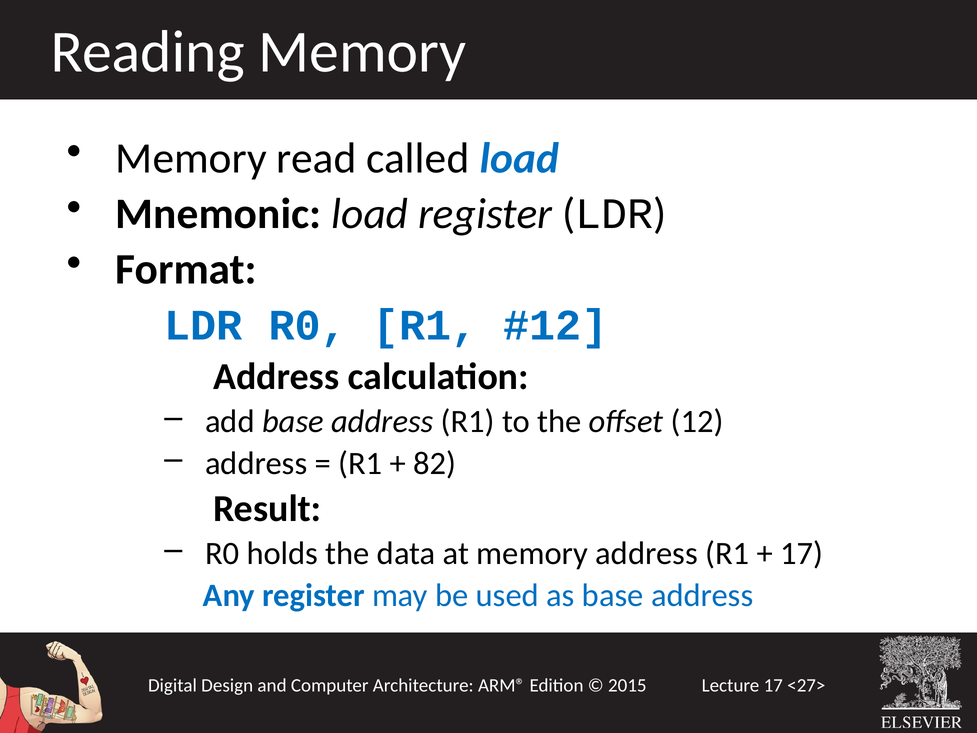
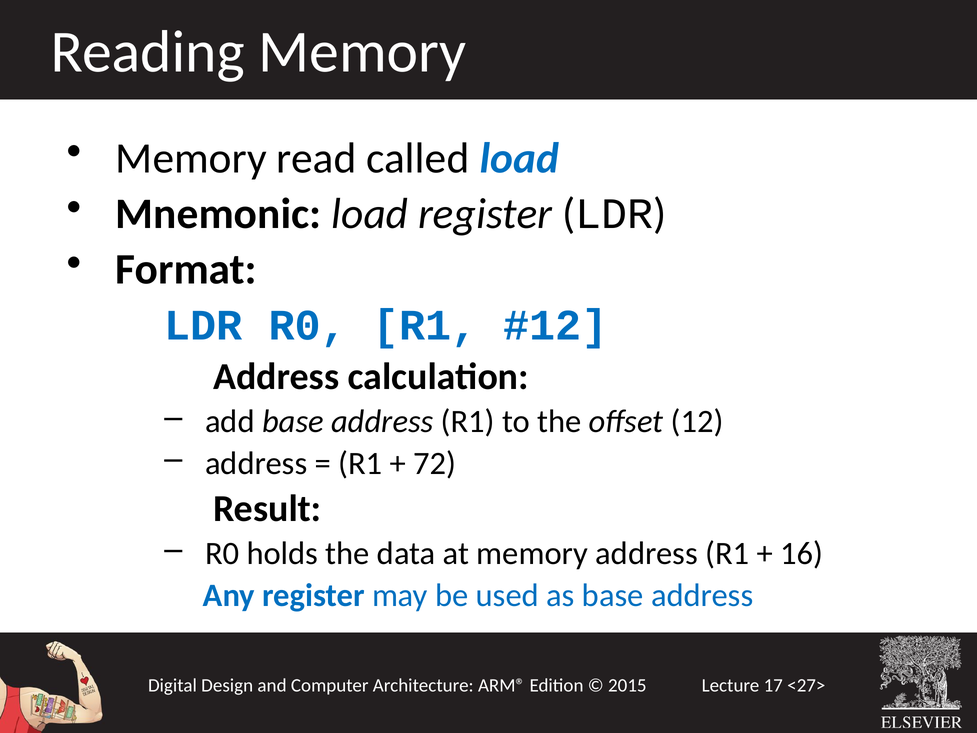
82: 82 -> 72 (435, 463)
17: 17 -> 16 (802, 553)
